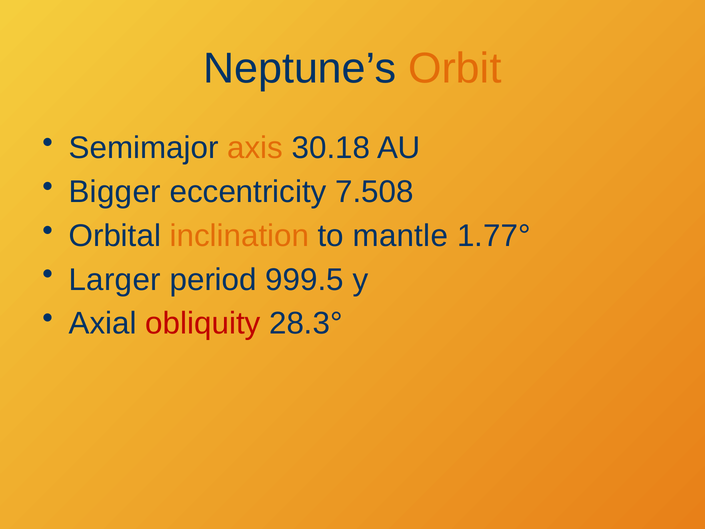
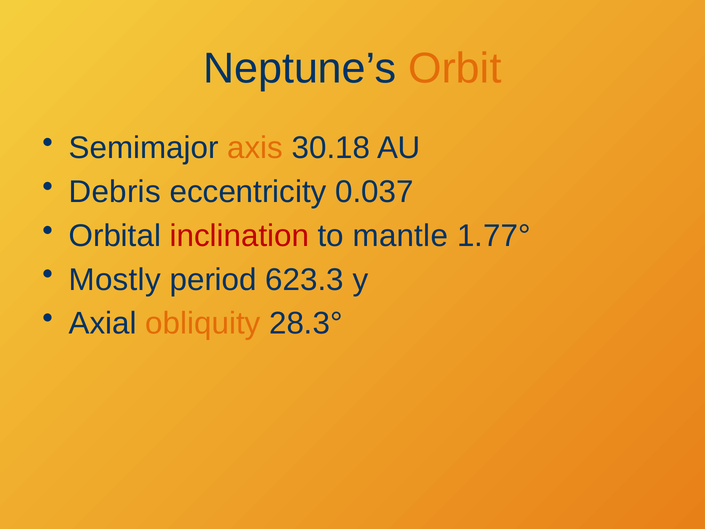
Bigger: Bigger -> Debris (115, 192)
7.508: 7.508 -> 0.037 (374, 192)
inclination colour: orange -> red (239, 236)
Larger: Larger -> Mostly (115, 280)
999.5: 999.5 -> 623.3 (305, 280)
obliquity colour: red -> orange (203, 323)
